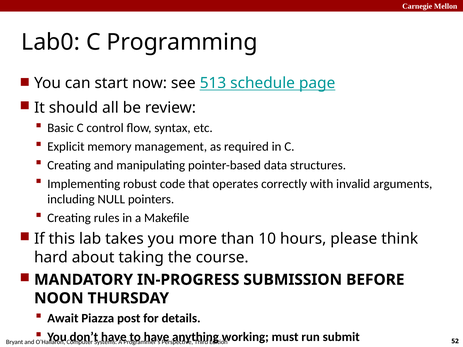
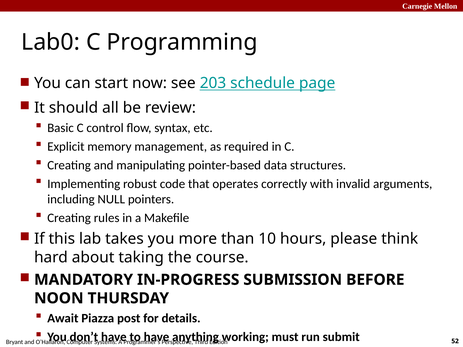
513: 513 -> 203 (213, 83)
